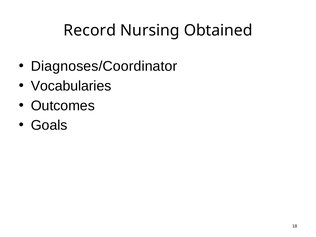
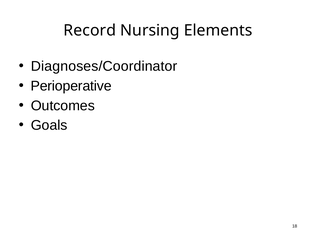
Obtained: Obtained -> Elements (218, 30)
Vocabularies: Vocabularies -> Perioperative (71, 86)
